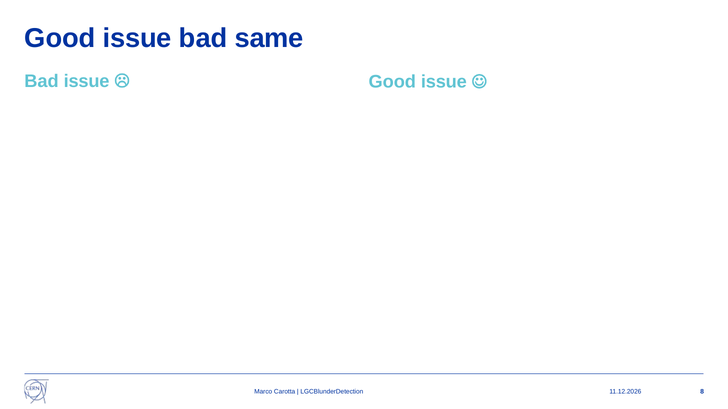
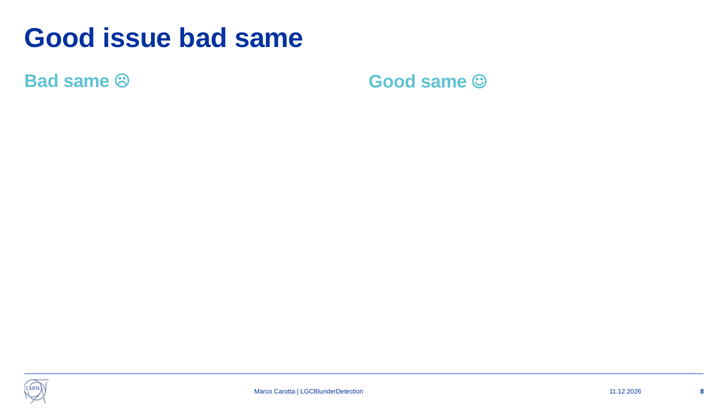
issue: issue -> same (87, 81)
issue: issue -> same (444, 82)
